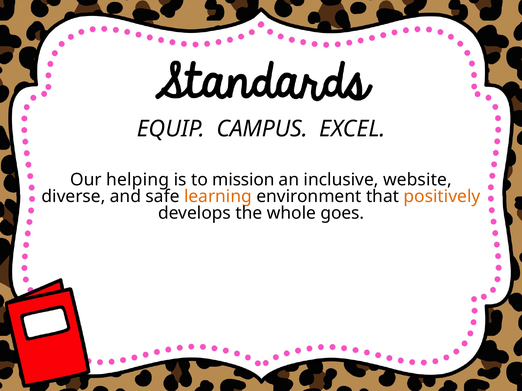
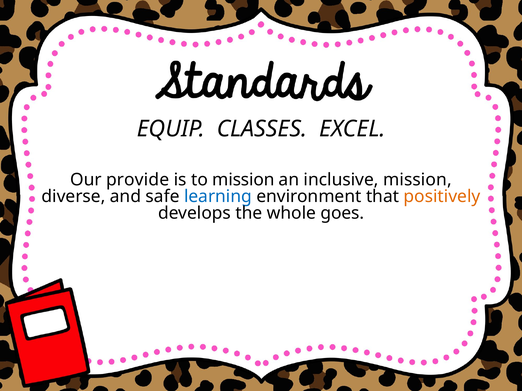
CAMPUS: CAMPUS -> CLASSES (262, 129)
helping: helping -> provide (138, 180)
inclusive website: website -> mission (417, 180)
learning colour: orange -> blue (218, 197)
